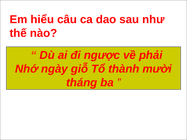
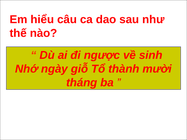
phải: phải -> sinh (151, 55)
